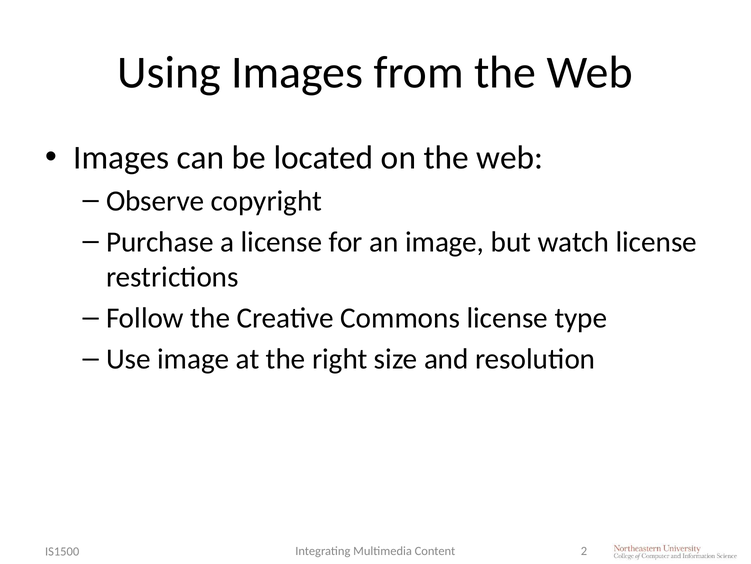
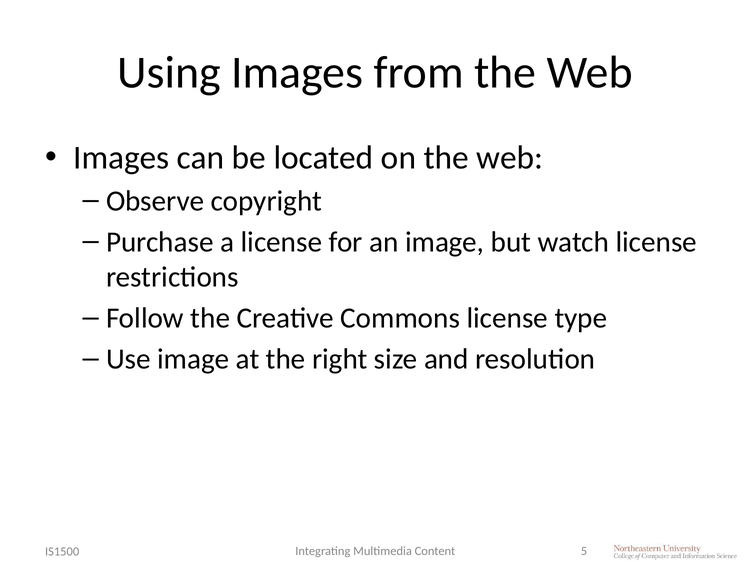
2: 2 -> 5 (584, 551)
